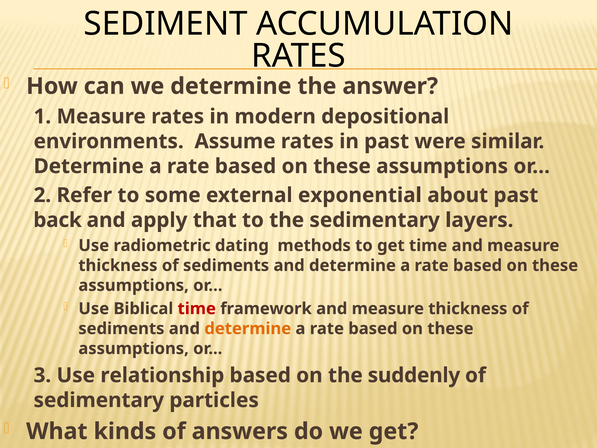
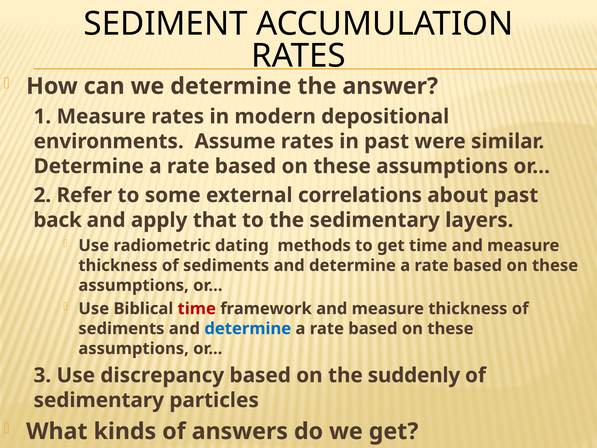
exponential: exponential -> correlations (360, 195)
determine colour: orange -> blue (248, 328)
relationship: relationship -> discrepancy (162, 375)
